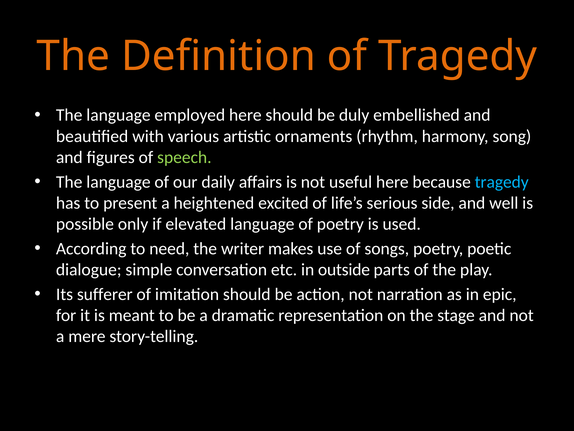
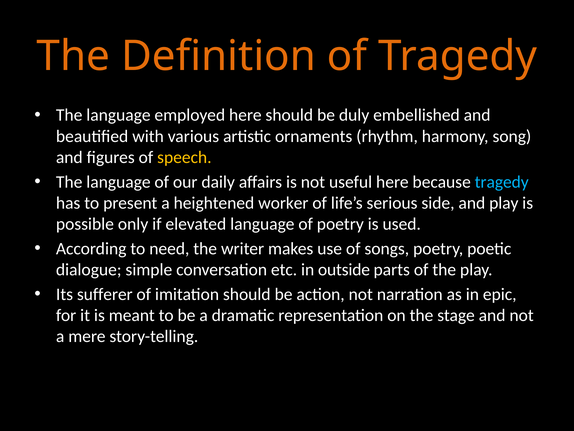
speech colour: light green -> yellow (184, 157)
excited: excited -> worker (283, 203)
and well: well -> play (504, 203)
